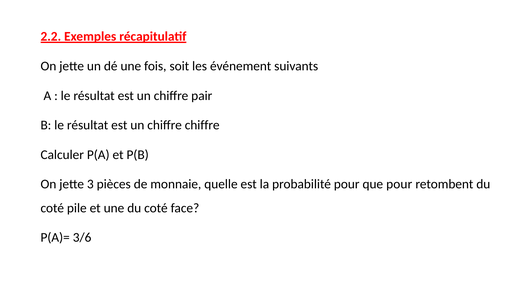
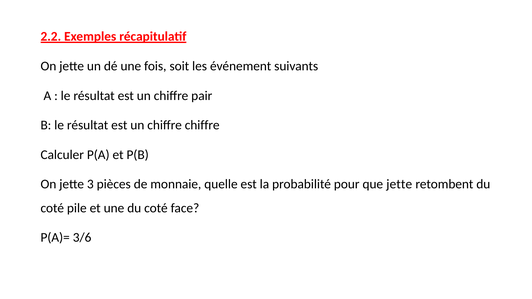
que pour: pour -> jette (399, 184)
